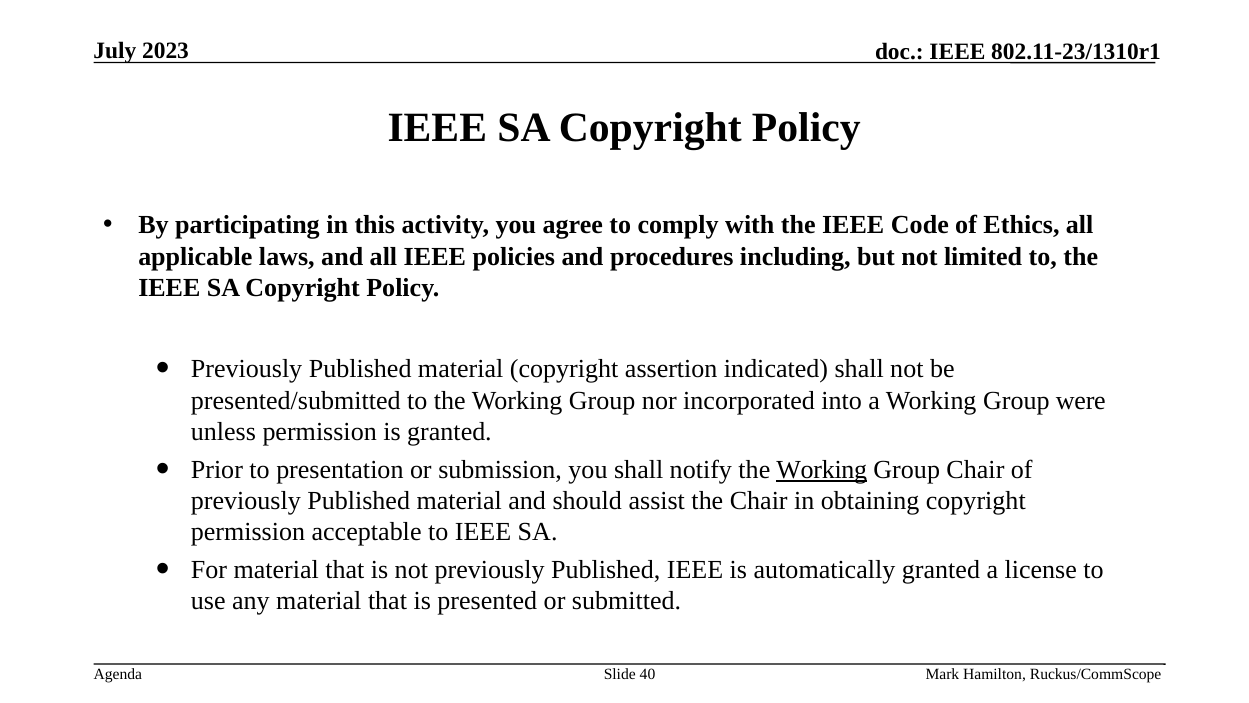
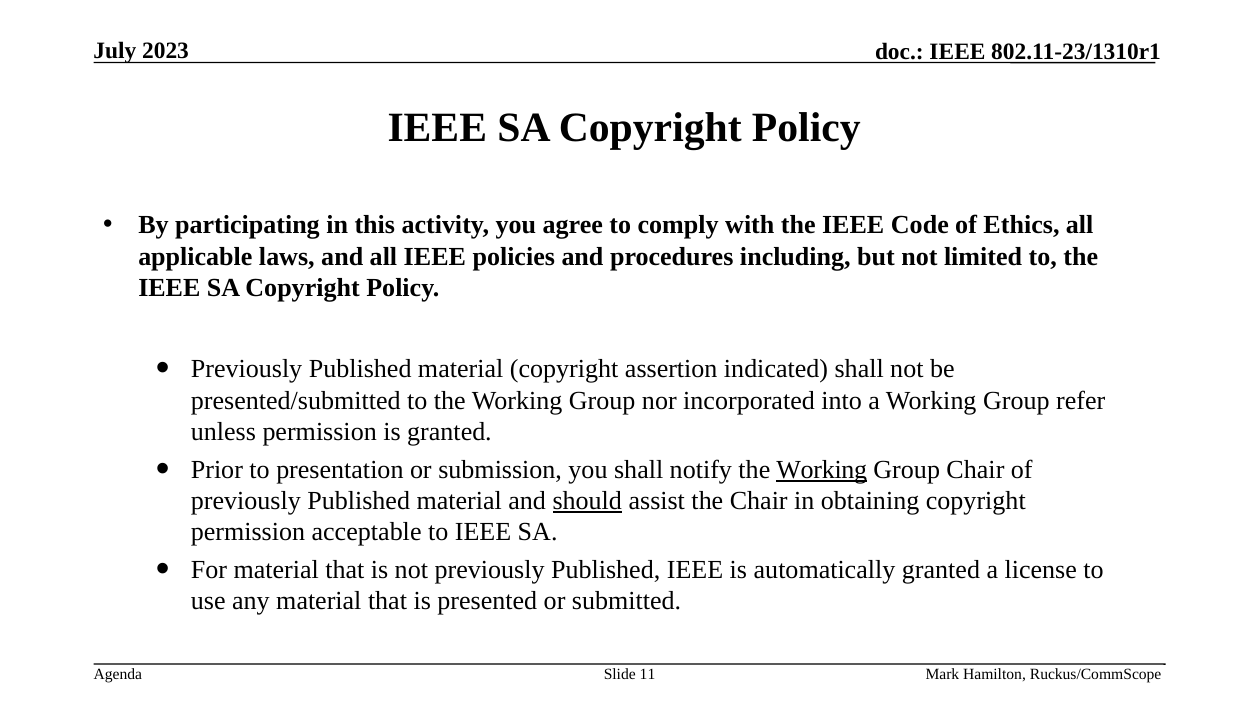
were: were -> refer (1081, 400)
should underline: none -> present (587, 500)
40: 40 -> 11 (648, 674)
